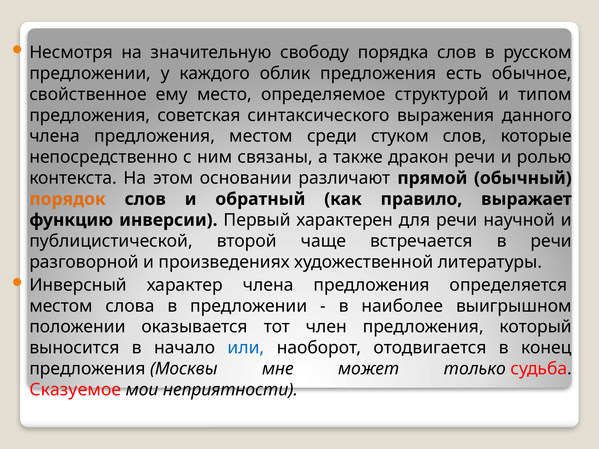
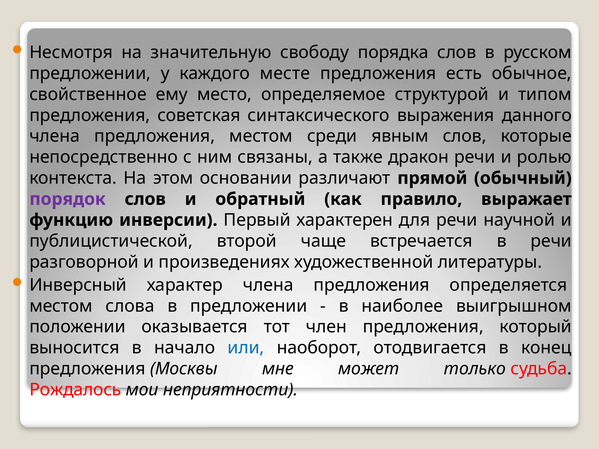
облик: облик -> месте (285, 73)
стуком: стуком -> явным (400, 136)
порядок colour: orange -> purple (68, 199)
Сказуемое: Сказуемое -> Рождалось (75, 390)
